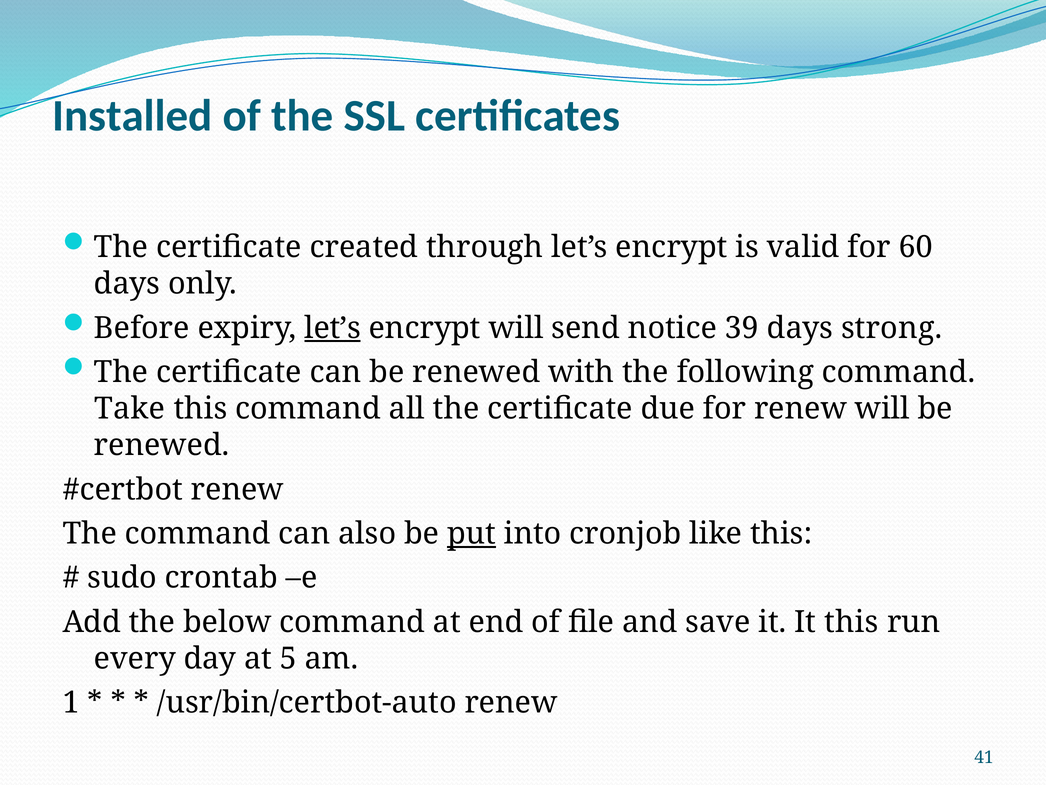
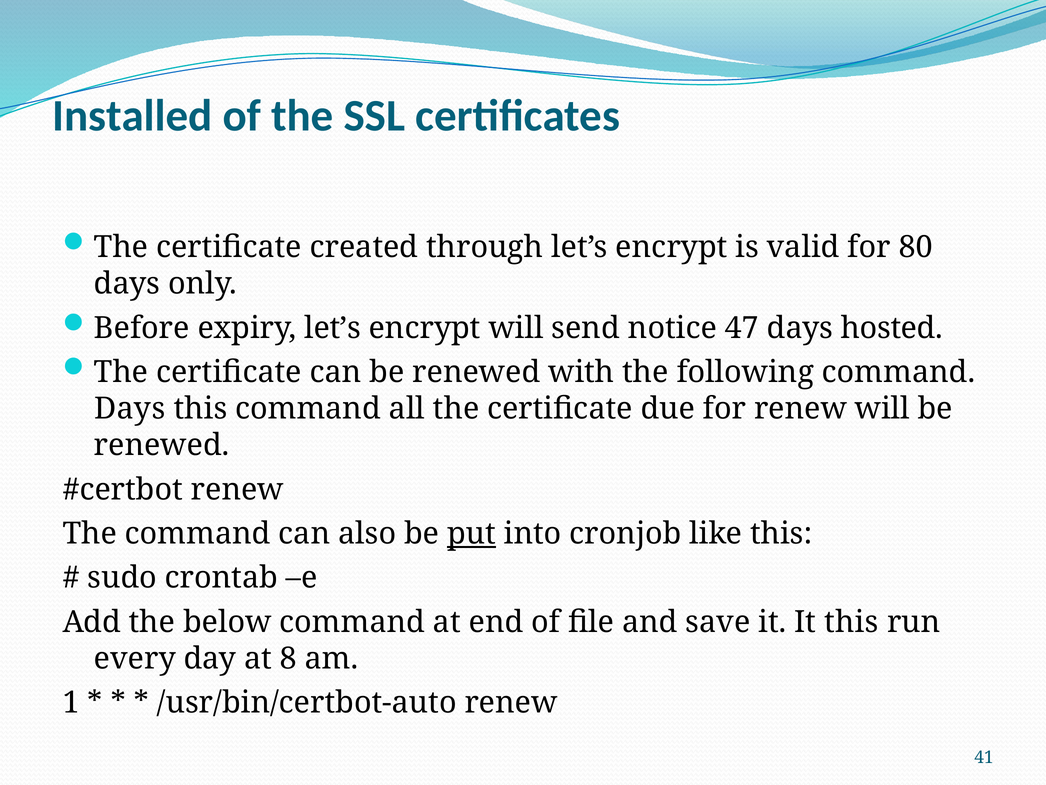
60: 60 -> 80 (916, 247)
let’s underline: present -> none (333, 328)
39: 39 -> 47 (742, 328)
strong: strong -> hosted (892, 328)
Take: Take -> Days (130, 408)
5: 5 -> 8 (288, 658)
